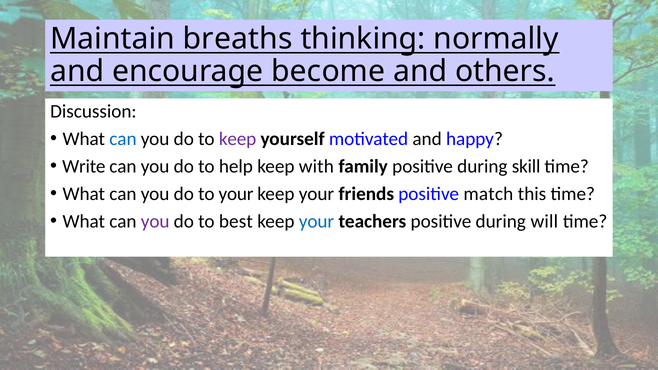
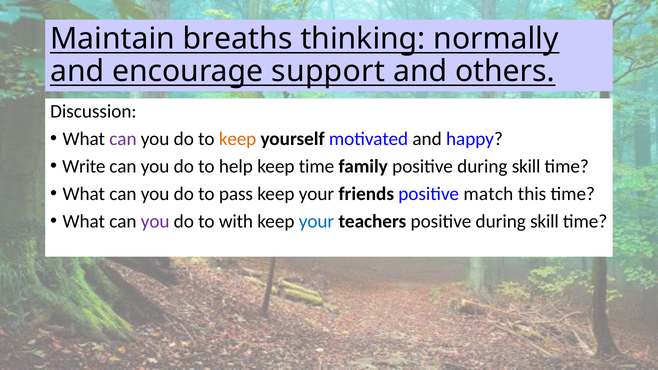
become: become -> support (328, 72)
can colour: blue -> purple (123, 139)
keep colour: purple -> orange (238, 139)
keep with: with -> time (316, 166)
to your: your -> pass (236, 194)
best: best -> with (236, 221)
teachers positive during will: will -> skill (545, 221)
